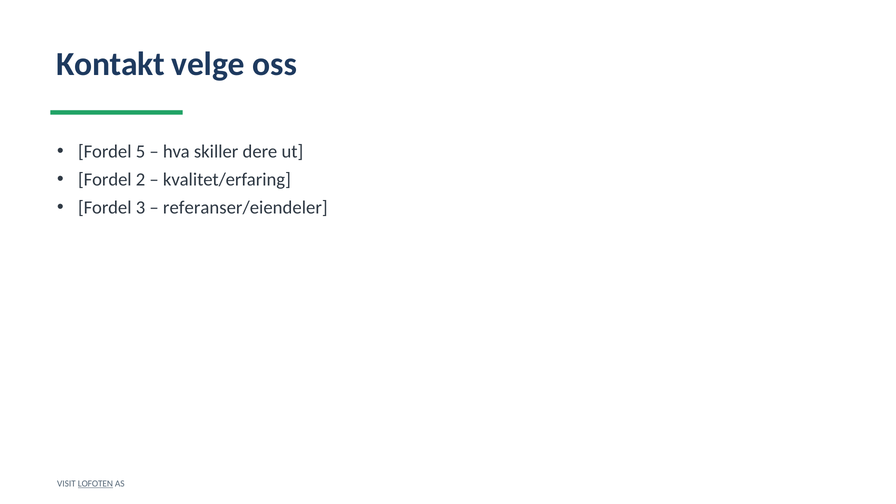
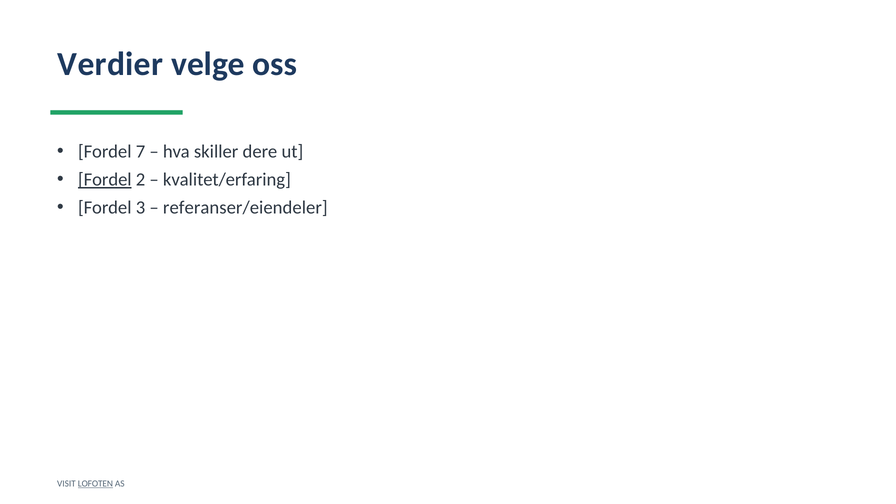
Kontakt: Kontakt -> Verdier (110, 64)
5: 5 -> 7 (141, 152)
Fordel underline: none -> present (105, 180)
